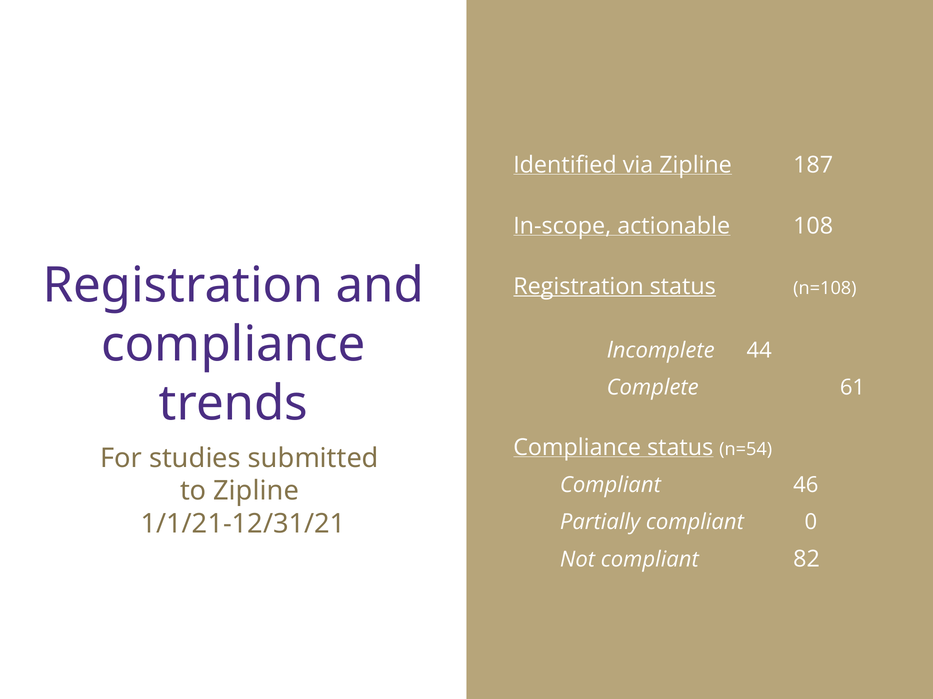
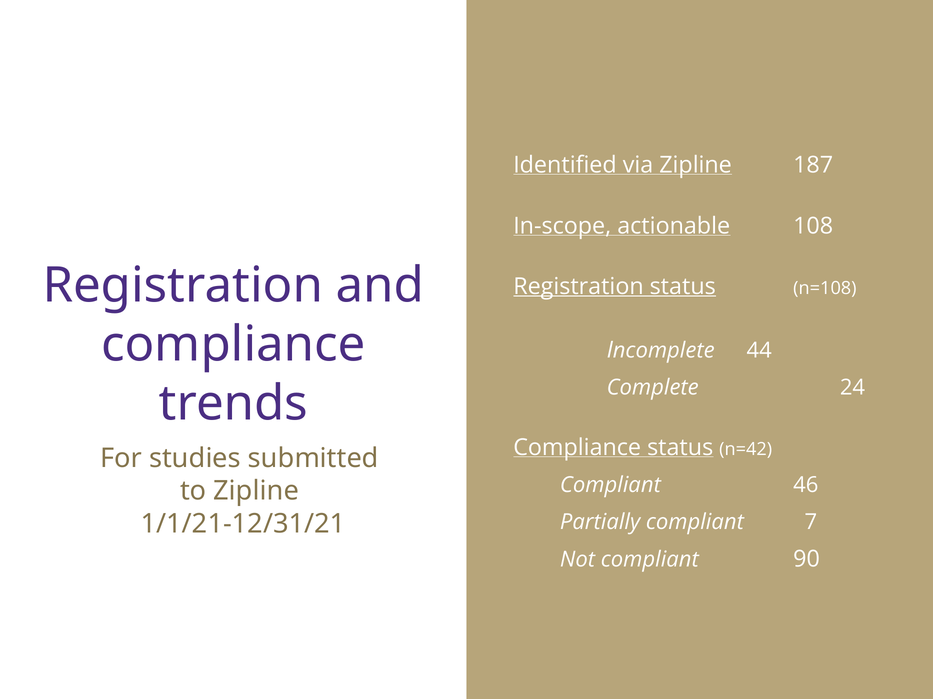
61: 61 -> 24 (852, 388)
n=54: n=54 -> n=42 (746, 450)
0: 0 -> 7 (811, 522)
82: 82 -> 90 (807, 560)
